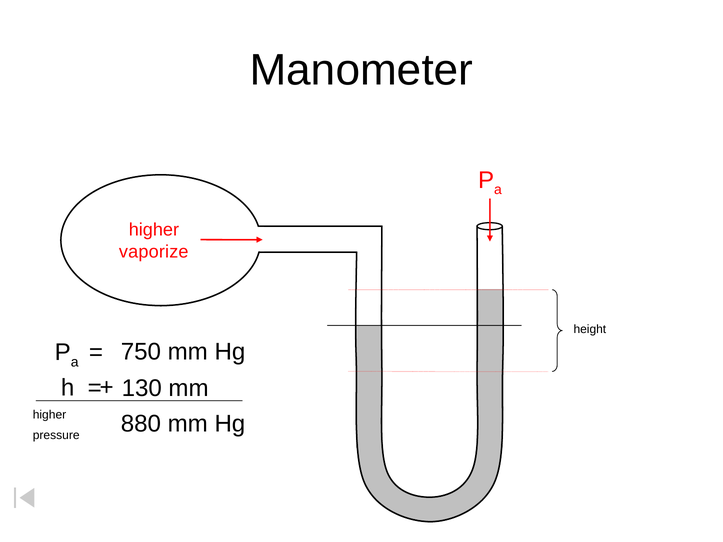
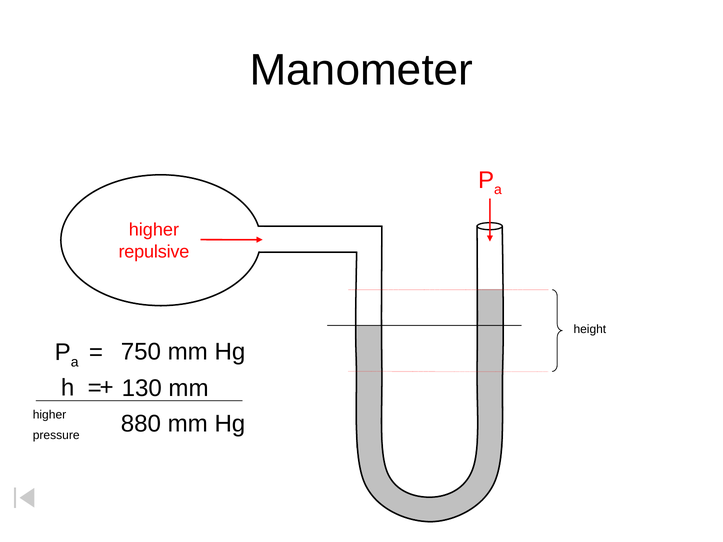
vaporize: vaporize -> repulsive (154, 252)
